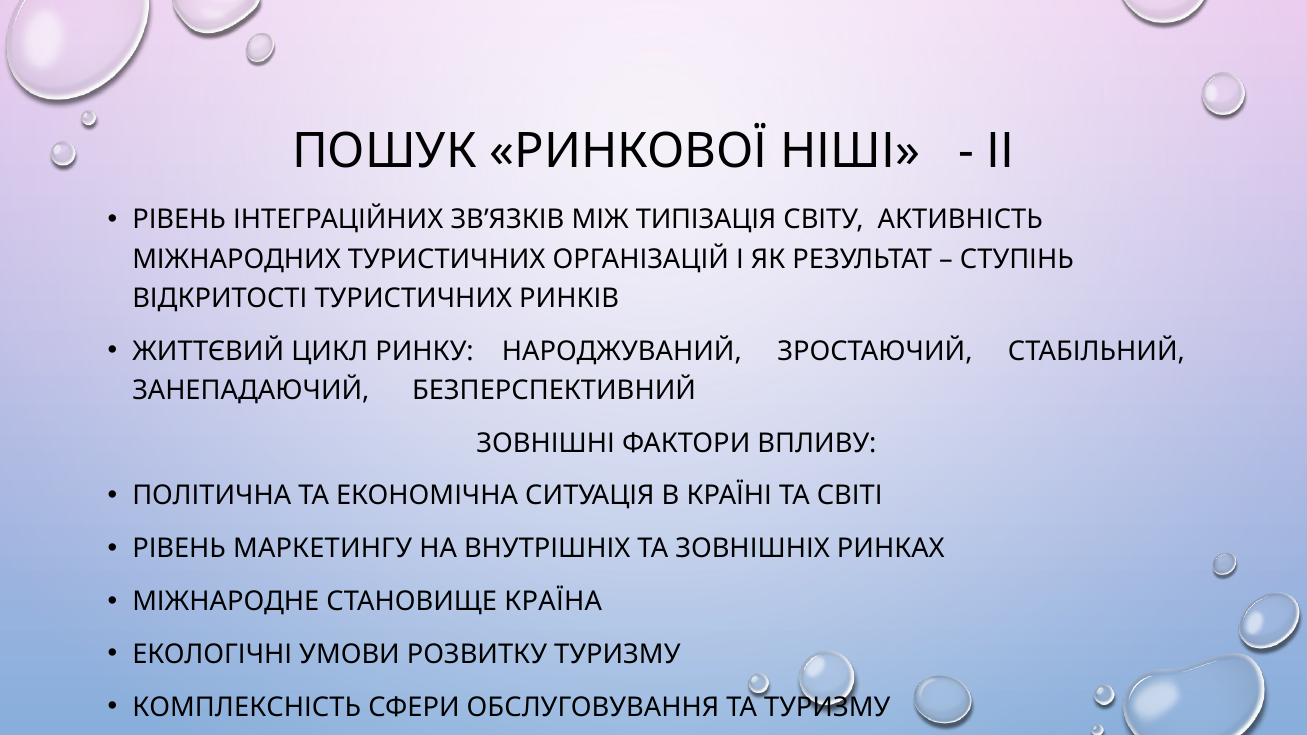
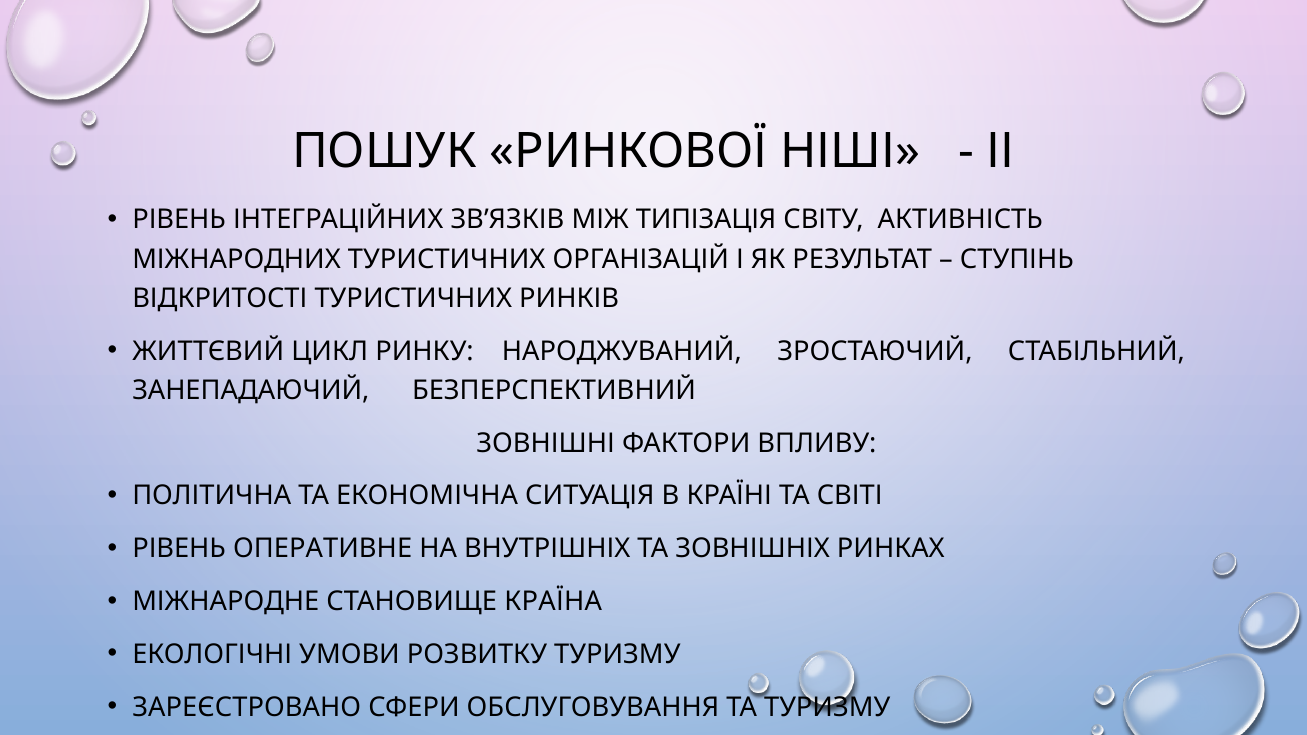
МАРКЕТИНГУ: МАРКЕТИНГУ -> ОПЕРАТИВНЕ (323, 549)
КОМПЛЕКСНІСТЬ: КОМПЛЕКСНІСТЬ -> ЗАРЕЄСТРОВАНО (247, 707)
